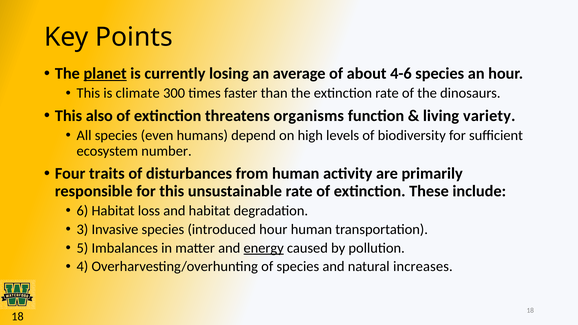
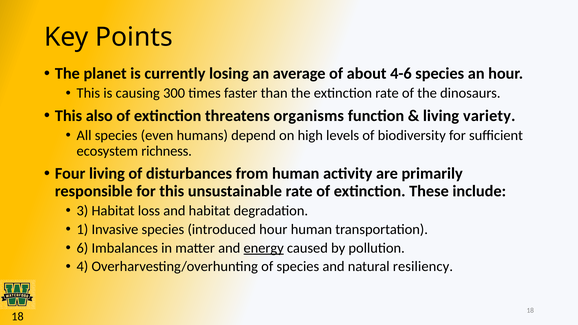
planet underline: present -> none (105, 74)
climate: climate -> causing (138, 93)
number: number -> richness (167, 151)
Four traits: traits -> living (107, 174)
6: 6 -> 3 (82, 211)
3: 3 -> 1 (82, 229)
5: 5 -> 6 (82, 248)
increases: increases -> resiliency (423, 267)
